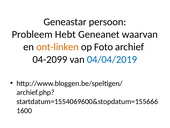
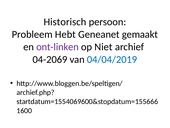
Geneastar: Geneastar -> Historisch (65, 22)
waarvan: waarvan -> gemaakt (140, 34)
ont-linken colour: orange -> purple (58, 47)
Foto: Foto -> Niet (103, 47)
04-2099: 04-2099 -> 04-2069 (50, 59)
